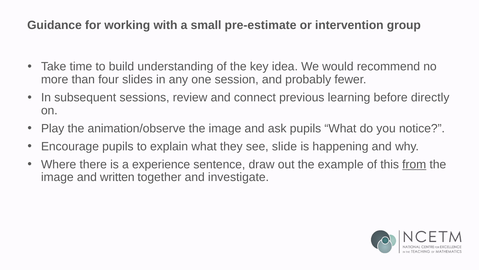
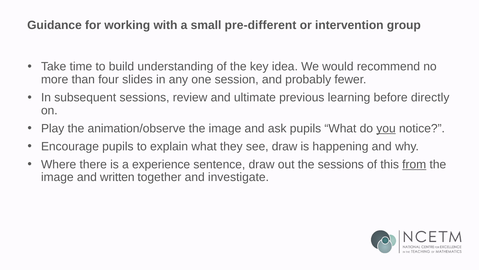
pre-estimate: pre-estimate -> pre-different (261, 25)
connect: connect -> ultimate (255, 97)
you underline: none -> present (386, 128)
see slide: slide -> draw (285, 146)
the example: example -> sessions (341, 164)
